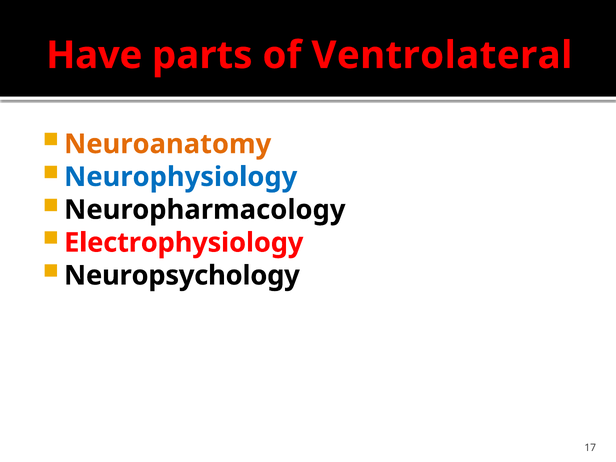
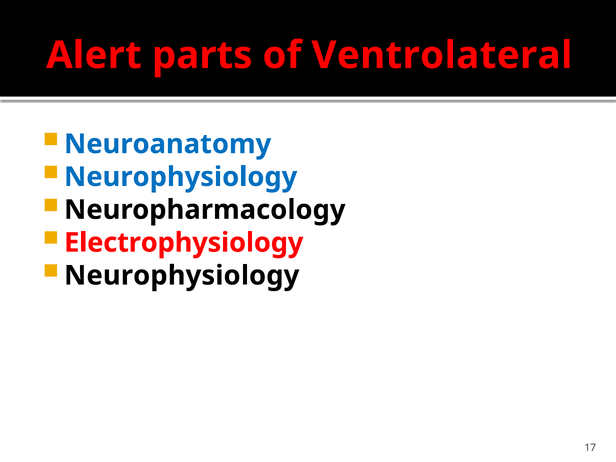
Have: Have -> Alert (94, 55)
Neuroanatomy colour: orange -> blue (168, 144)
Neuropsychology: Neuropsychology -> Neurophysiology (182, 276)
